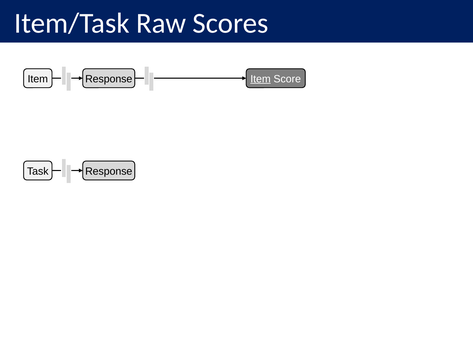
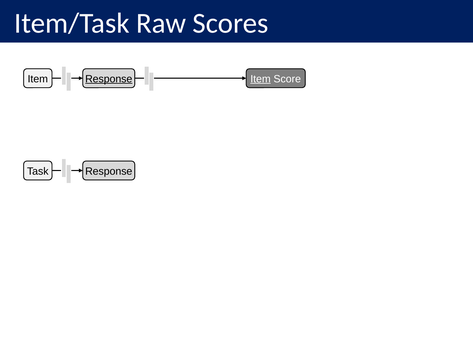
Response underline: none -> present (109, 79)
